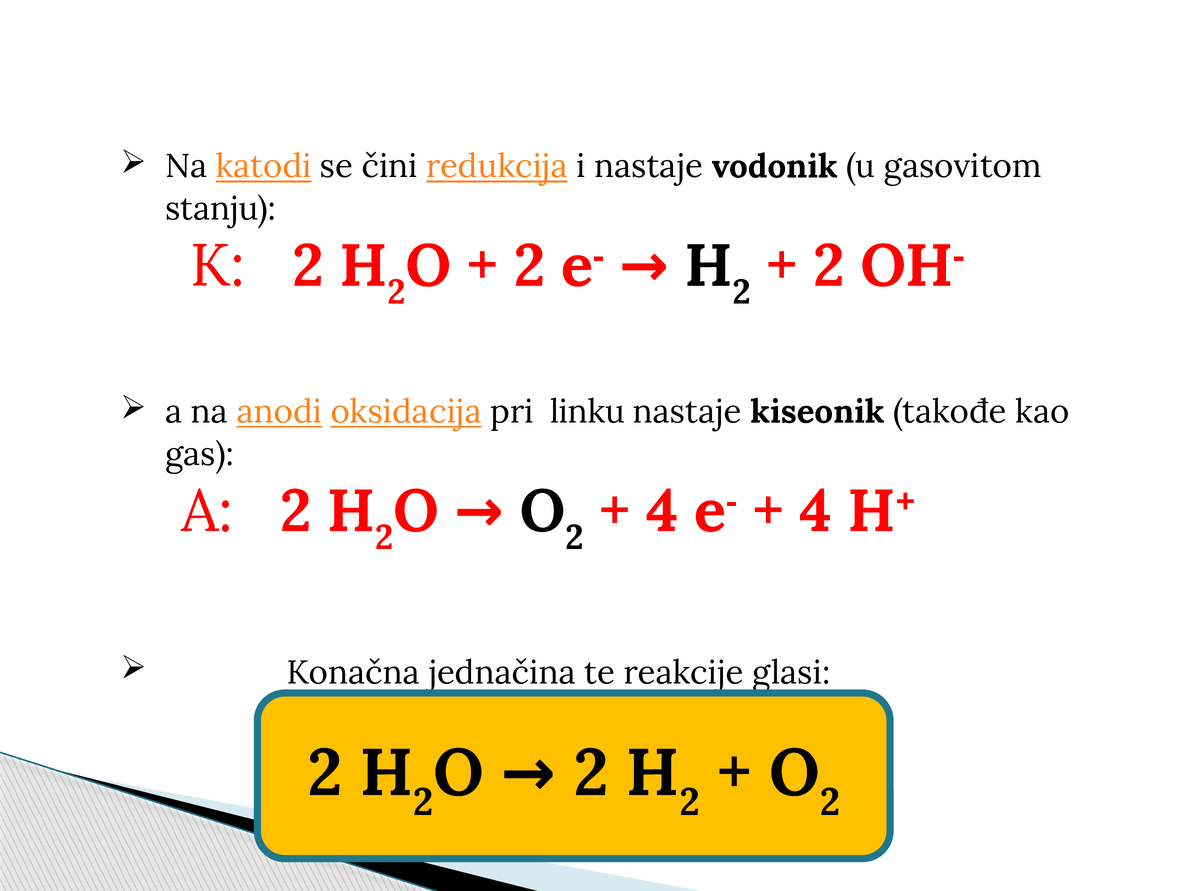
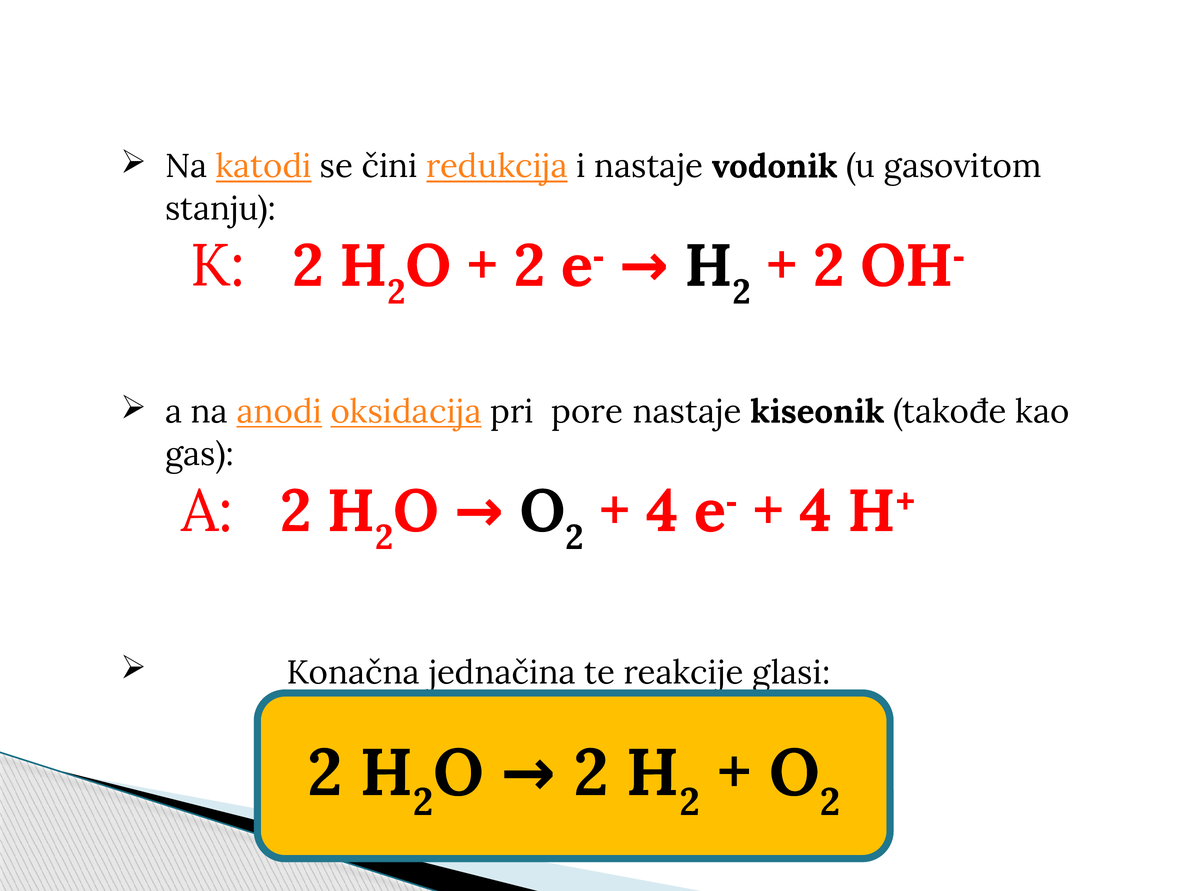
linku: linku -> pore (587, 412)
